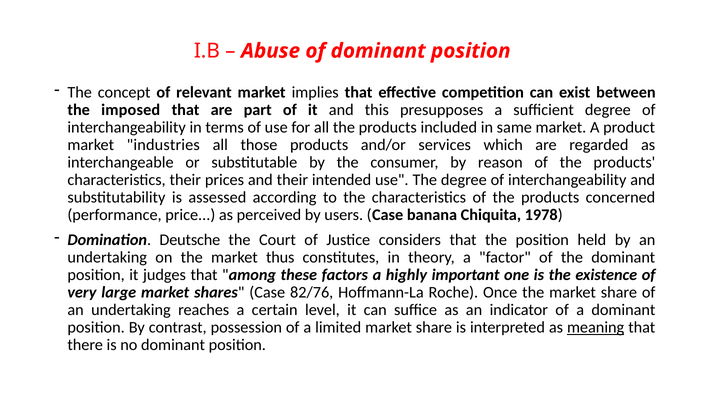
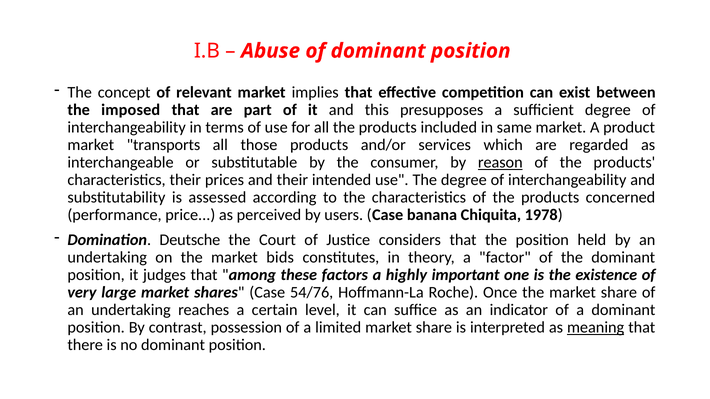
industries: industries -> transports (163, 145)
reason underline: none -> present (500, 162)
thus: thus -> bids (280, 258)
82/76: 82/76 -> 54/76 (312, 293)
